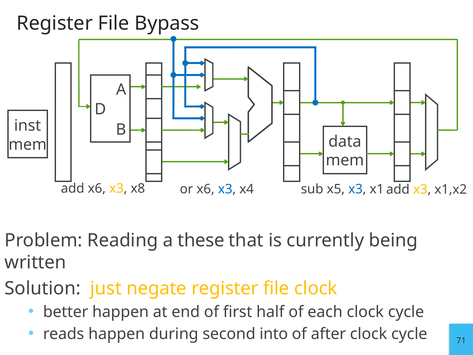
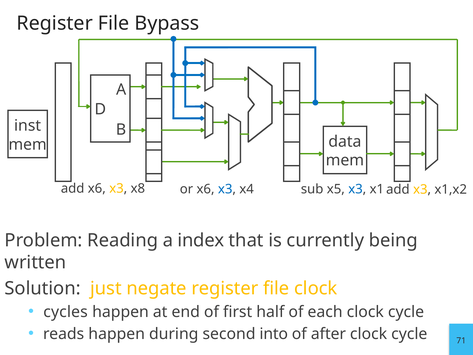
these: these -> index (201, 240)
better: better -> cycles (66, 312)
